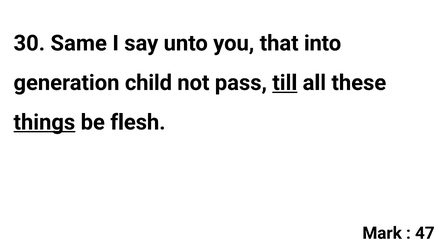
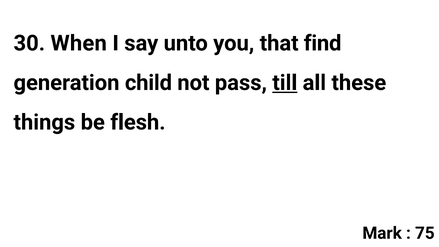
Same: Same -> When (79, 43)
into: into -> find (323, 43)
things underline: present -> none (44, 122)
47: 47 -> 75 (425, 233)
